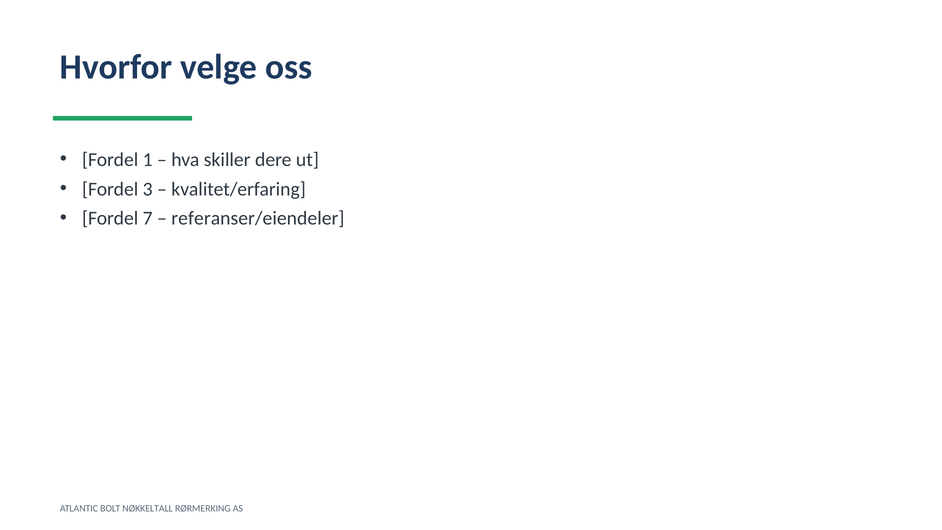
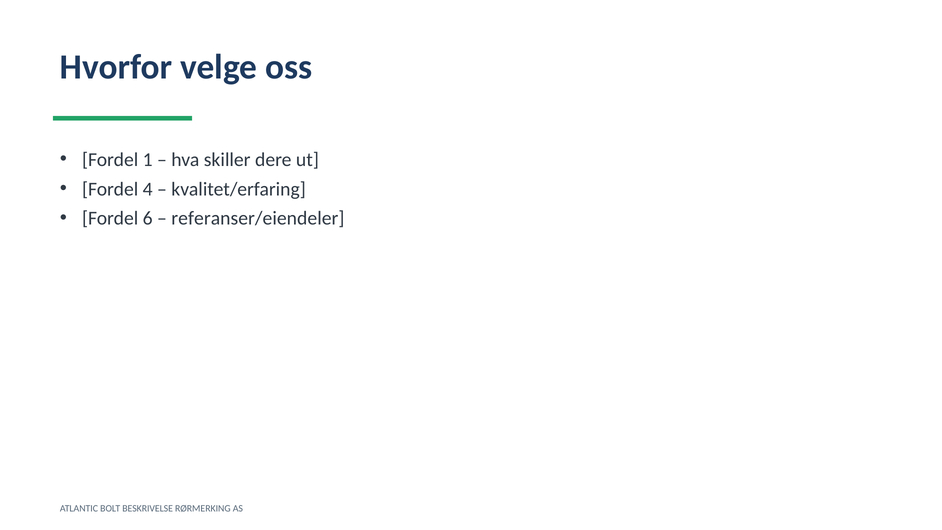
3: 3 -> 4 (148, 189)
7: 7 -> 6 (148, 218)
NØKKELTALL: NØKKELTALL -> BESKRIVELSE (148, 508)
